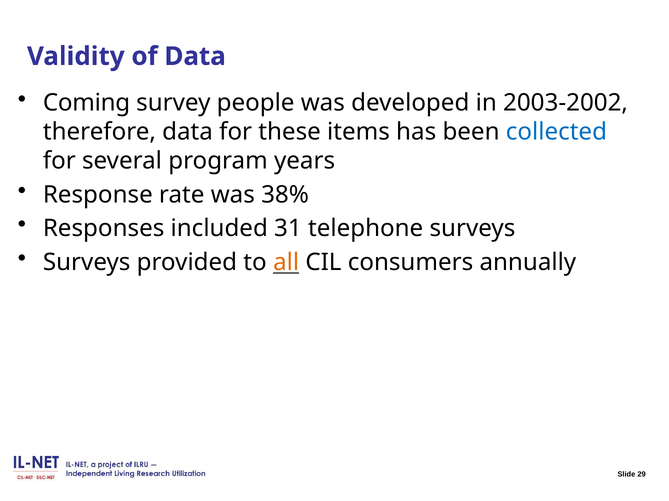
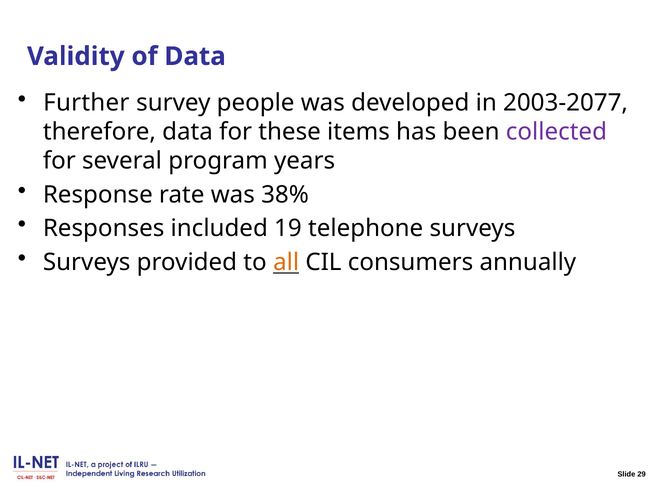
Coming: Coming -> Further (86, 103)
2003-2002: 2003-2002 -> 2003-2077 (566, 103)
collected colour: blue -> purple (556, 132)
31: 31 -> 19 (288, 229)
